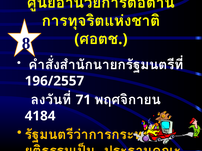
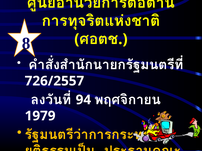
196/2557: 196/2557 -> 726/2557 (54, 81)
71: 71 -> 94 (83, 100)
4184: 4184 -> 1979 (40, 116)
